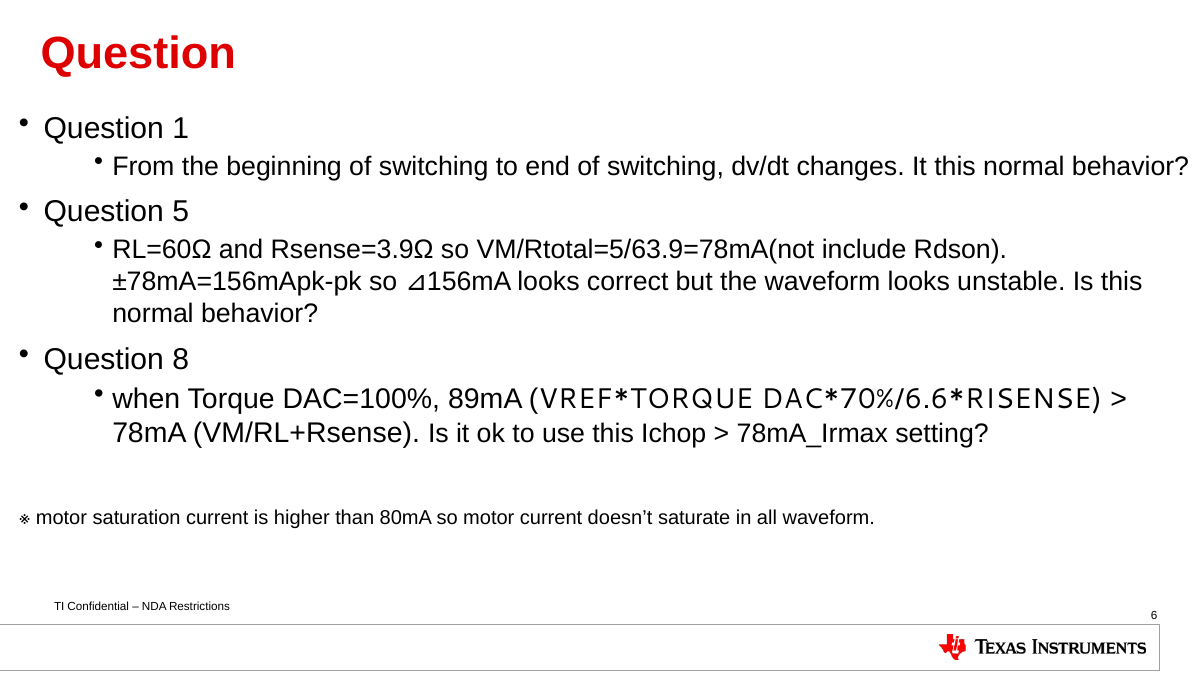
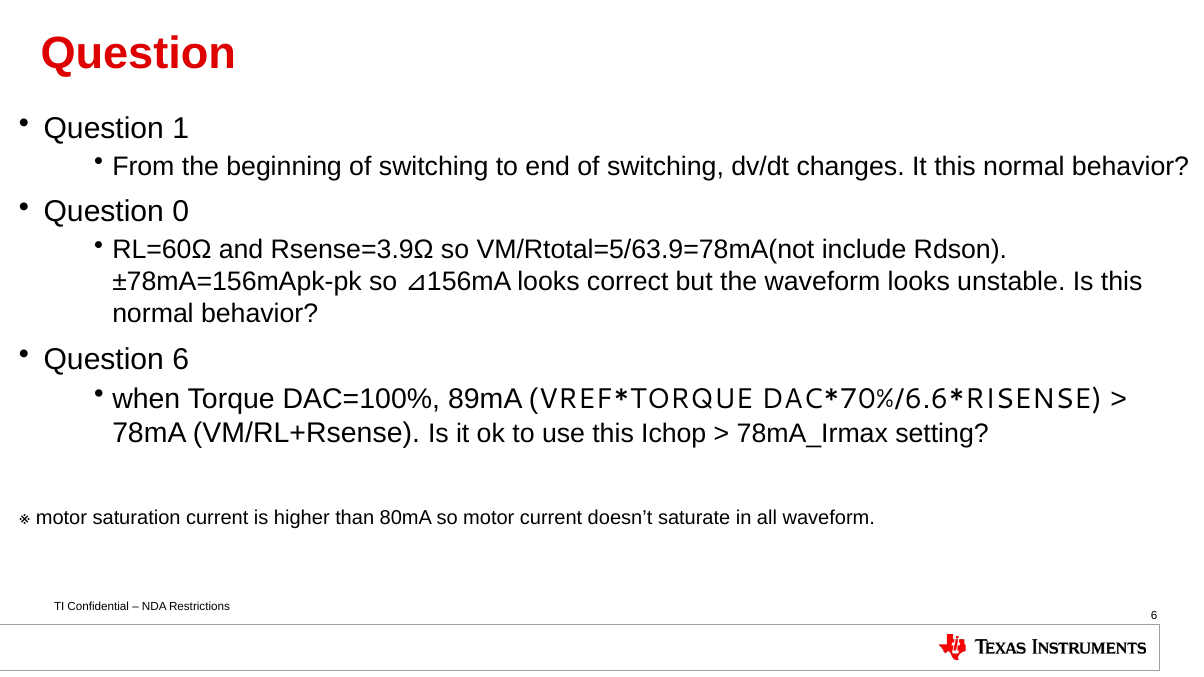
5: 5 -> 0 (181, 212)
Question 8: 8 -> 6 (181, 360)
